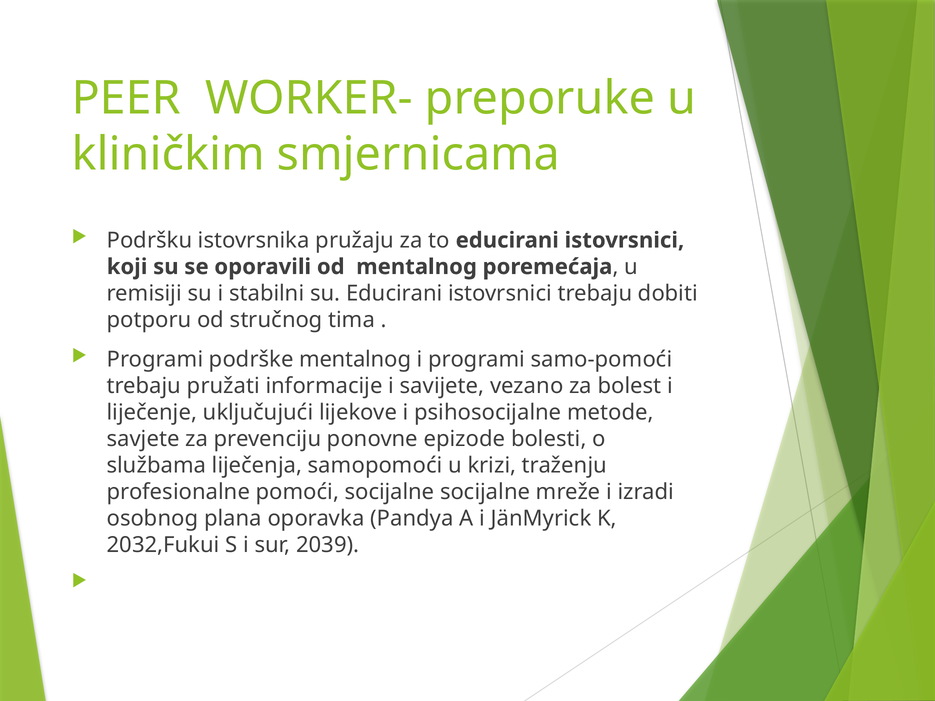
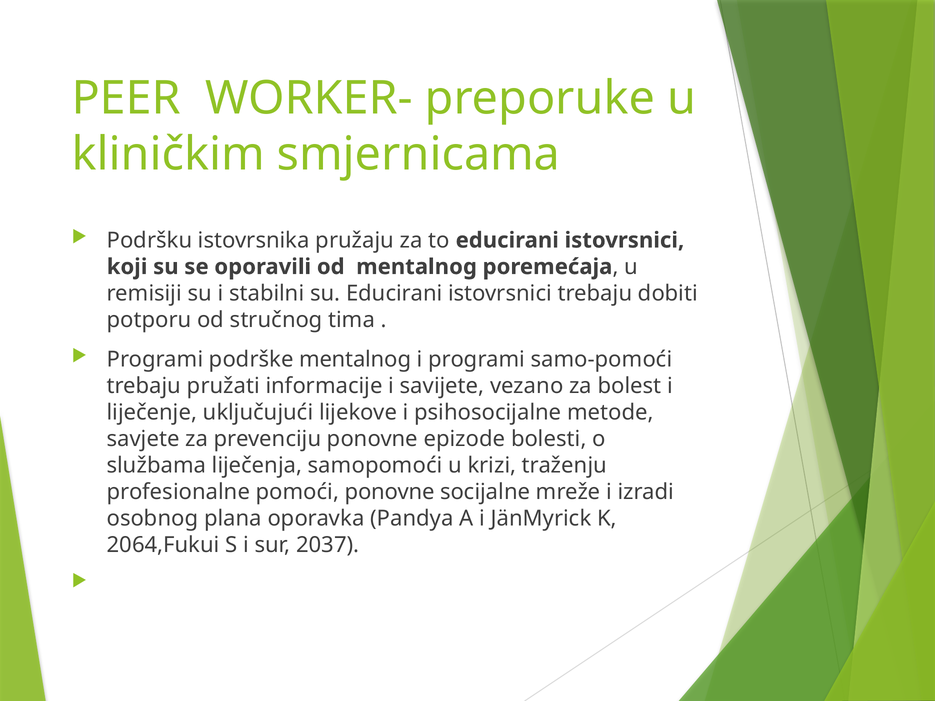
pomoći socijalne: socijalne -> ponovne (390, 492)
2032,Fukui: 2032,Fukui -> 2064,Fukui (163, 545)
2039: 2039 -> 2037 (328, 545)
